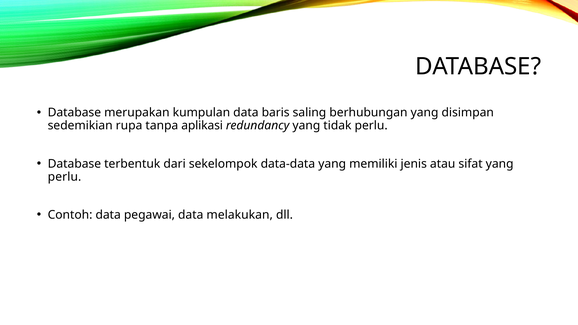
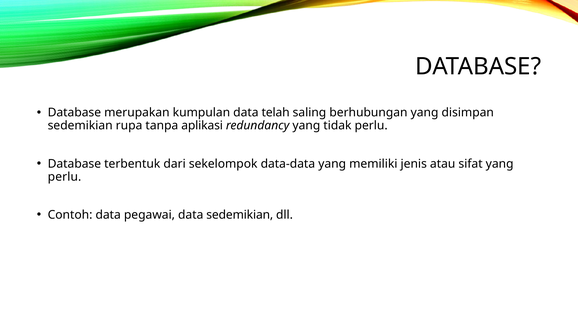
baris: baris -> telah (276, 113)
data melakukan: melakukan -> sedemikian (240, 215)
